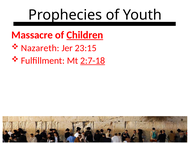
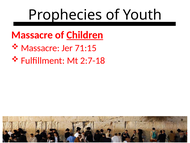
Nazareth: Nazareth -> Massacre (40, 48)
23:15: 23:15 -> 71:15 (86, 48)
2:7-18 underline: present -> none (93, 60)
